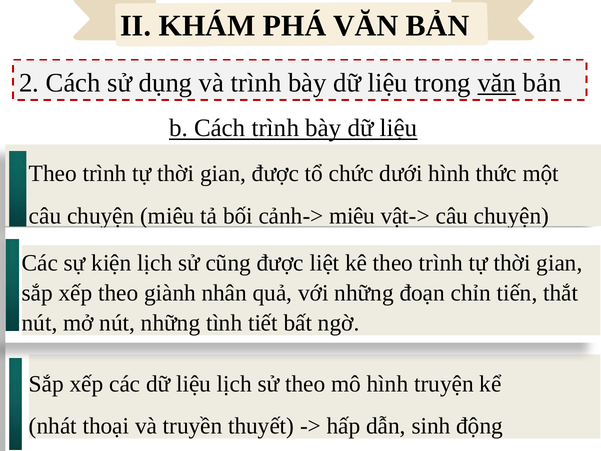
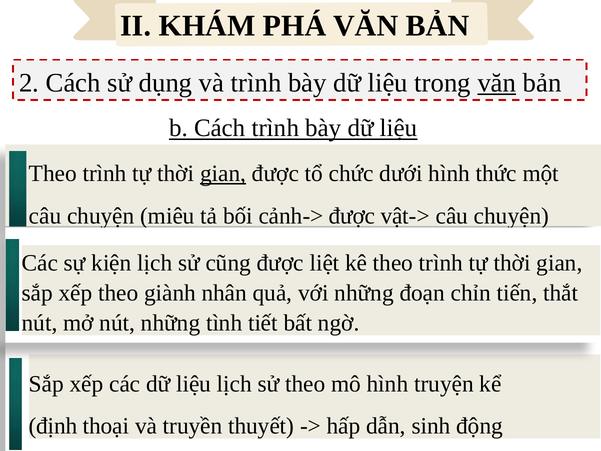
gian underline: none -> present (223, 174)
cảnh-> miêu: miêu -> được (352, 216)
nhát: nhát -> định (53, 426)
